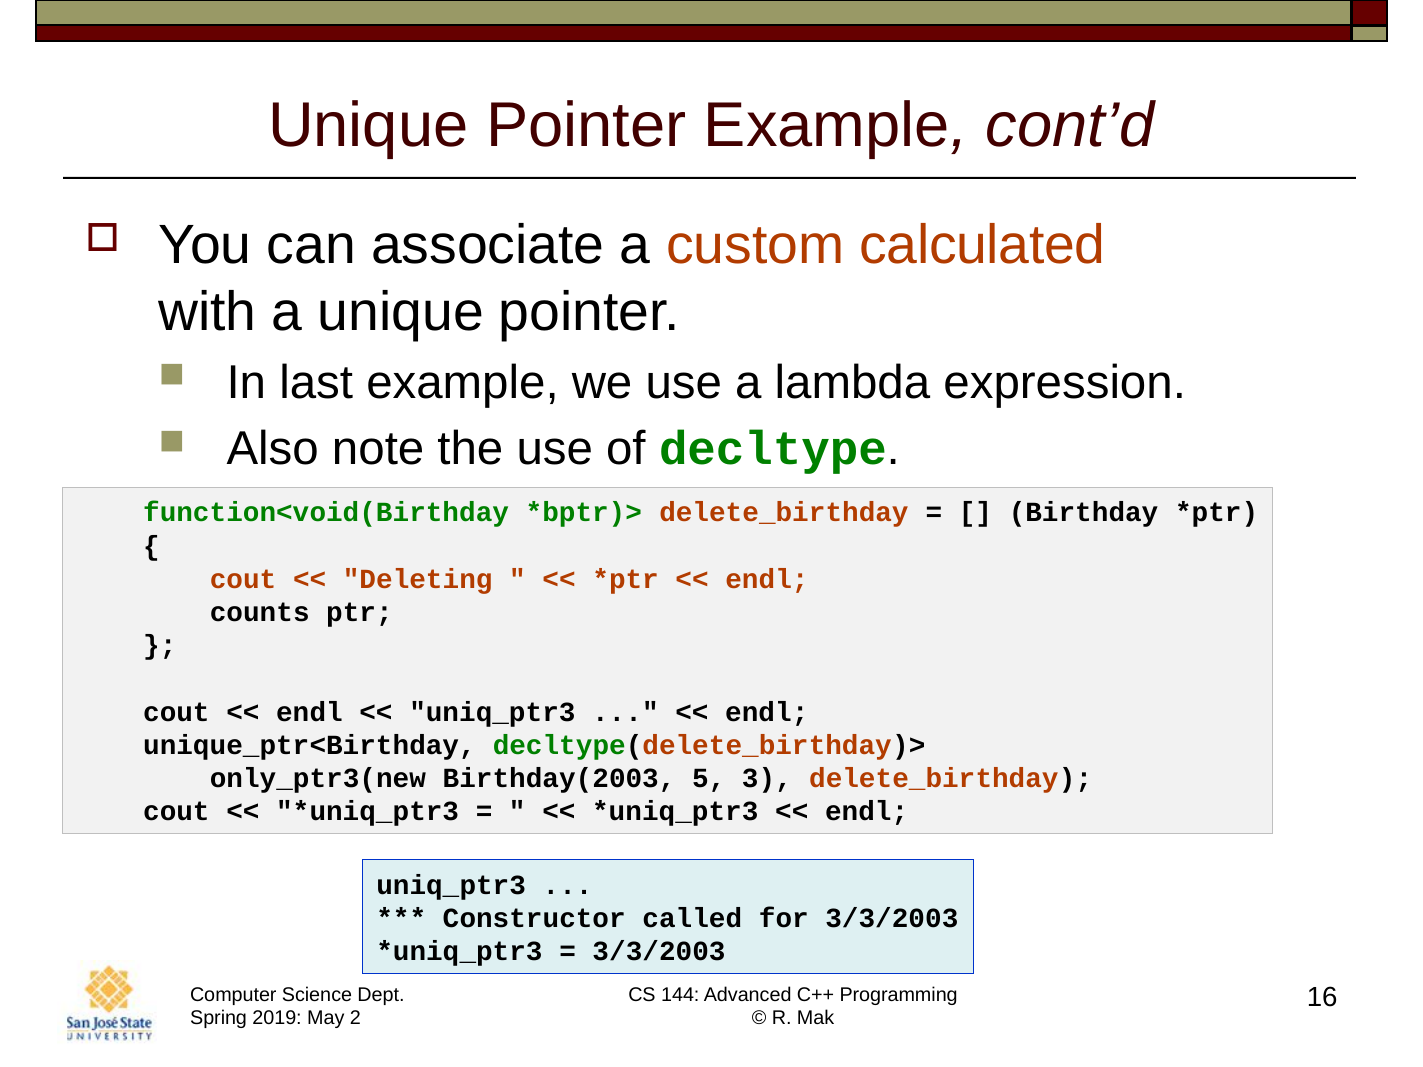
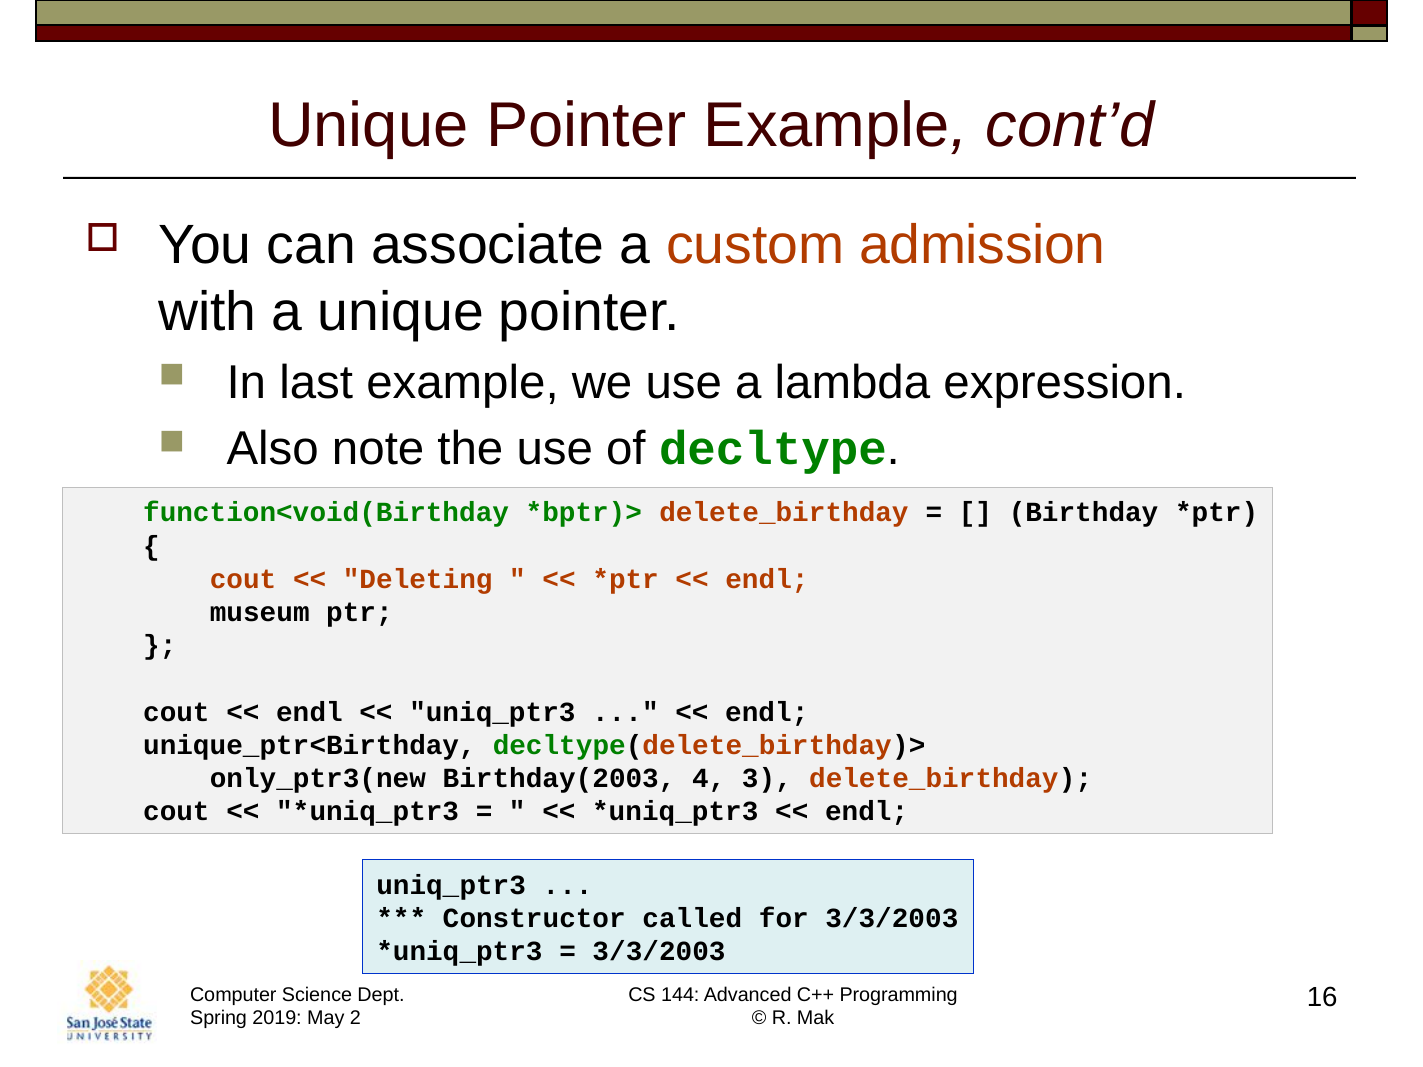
calculated: calculated -> admission (982, 246)
counts: counts -> museum (260, 613)
5: 5 -> 4 (709, 779)
